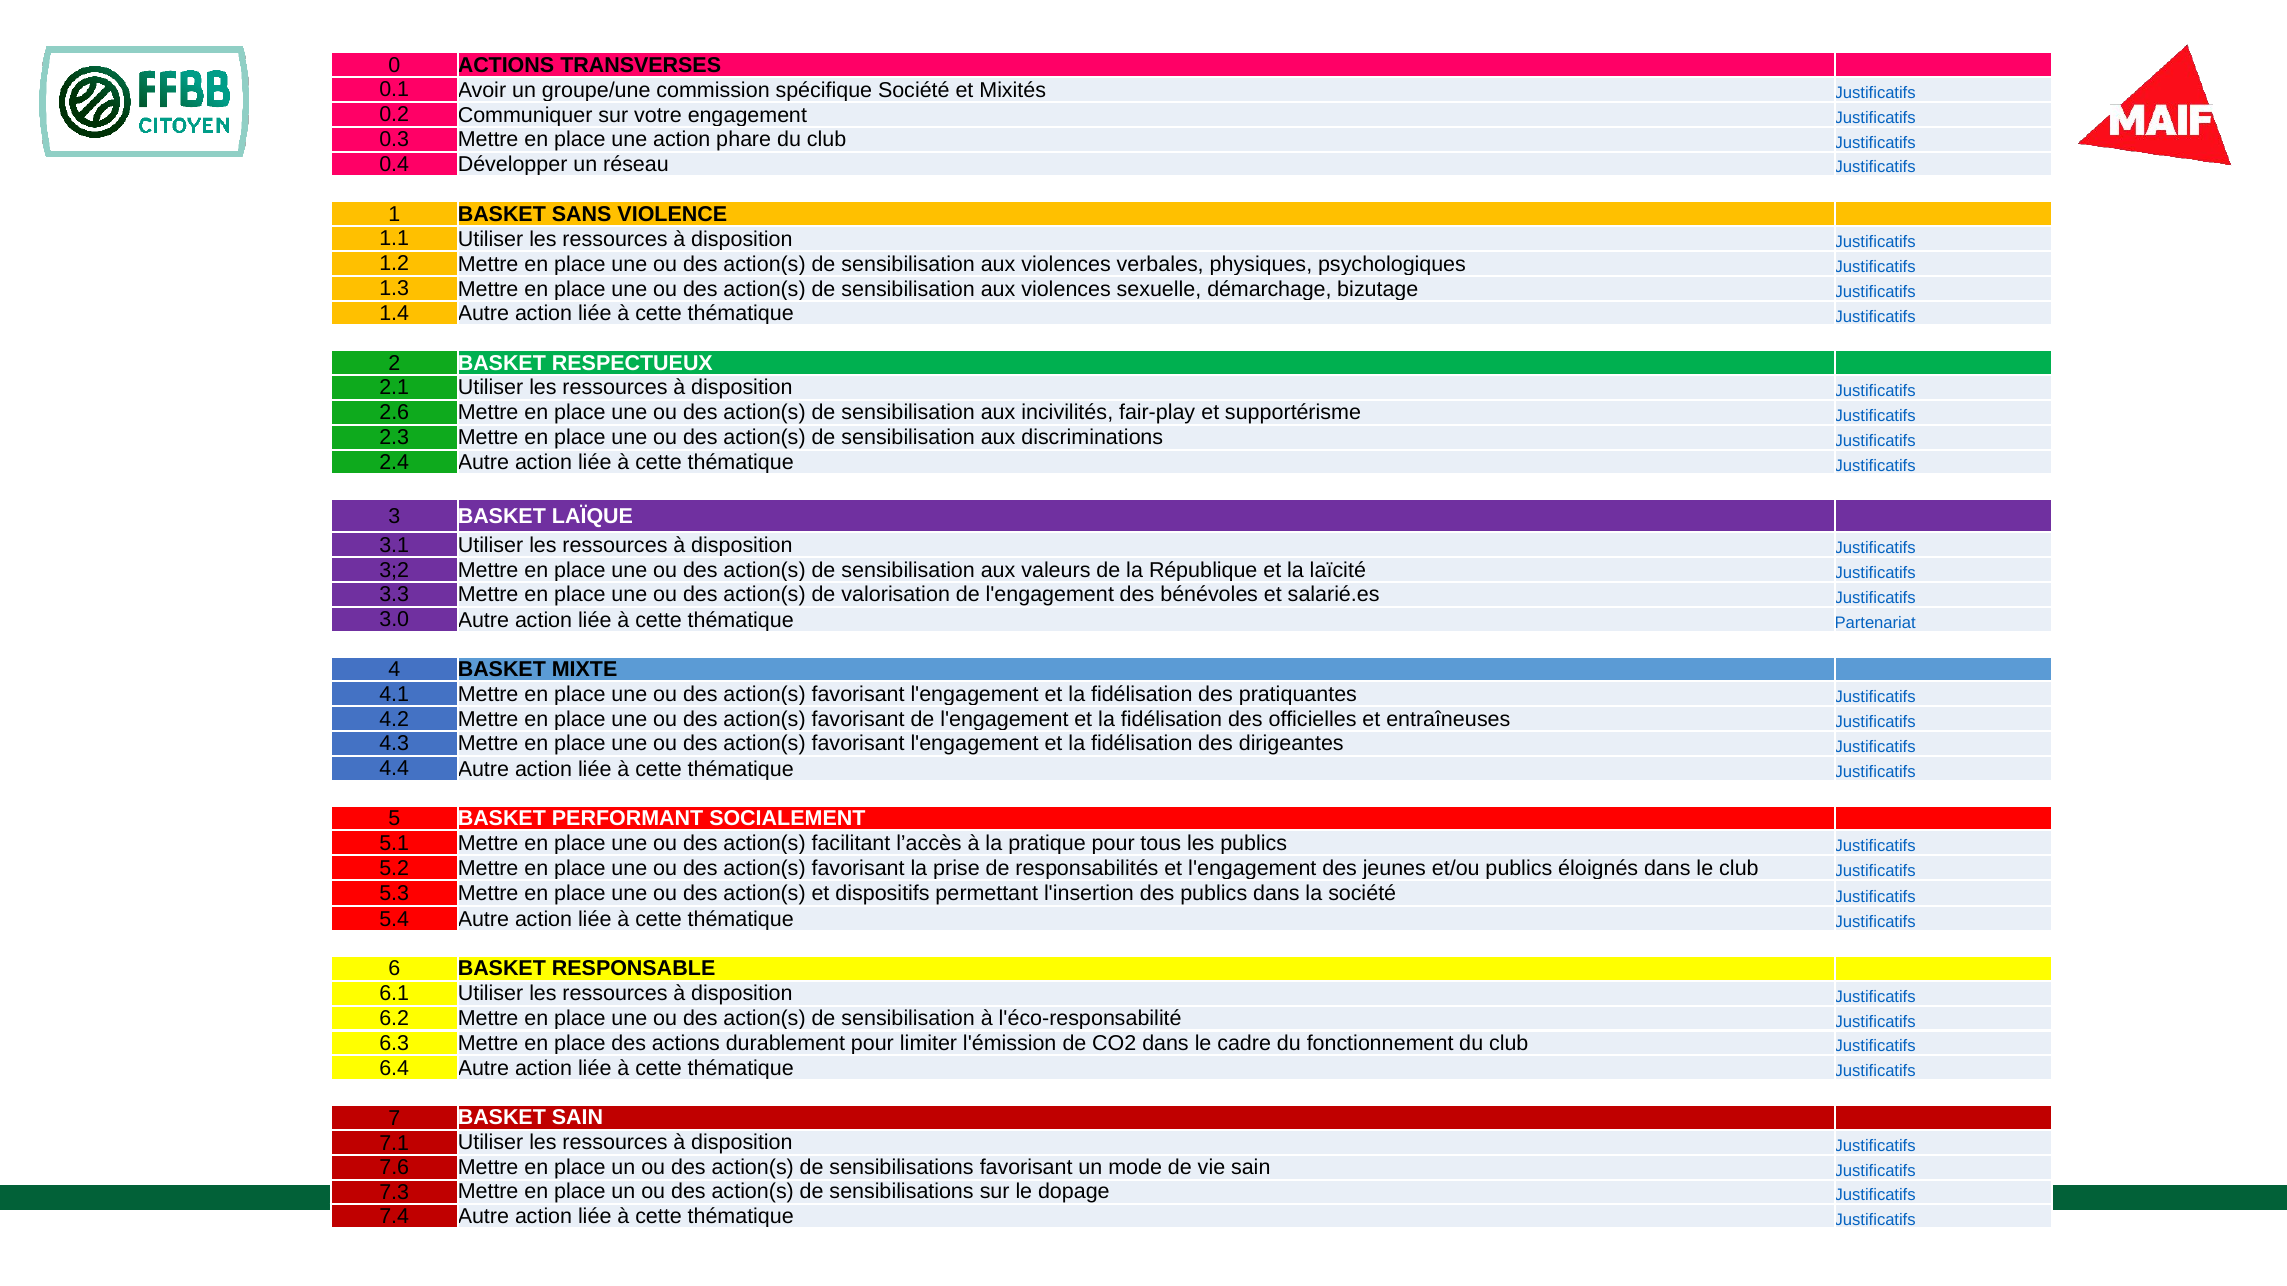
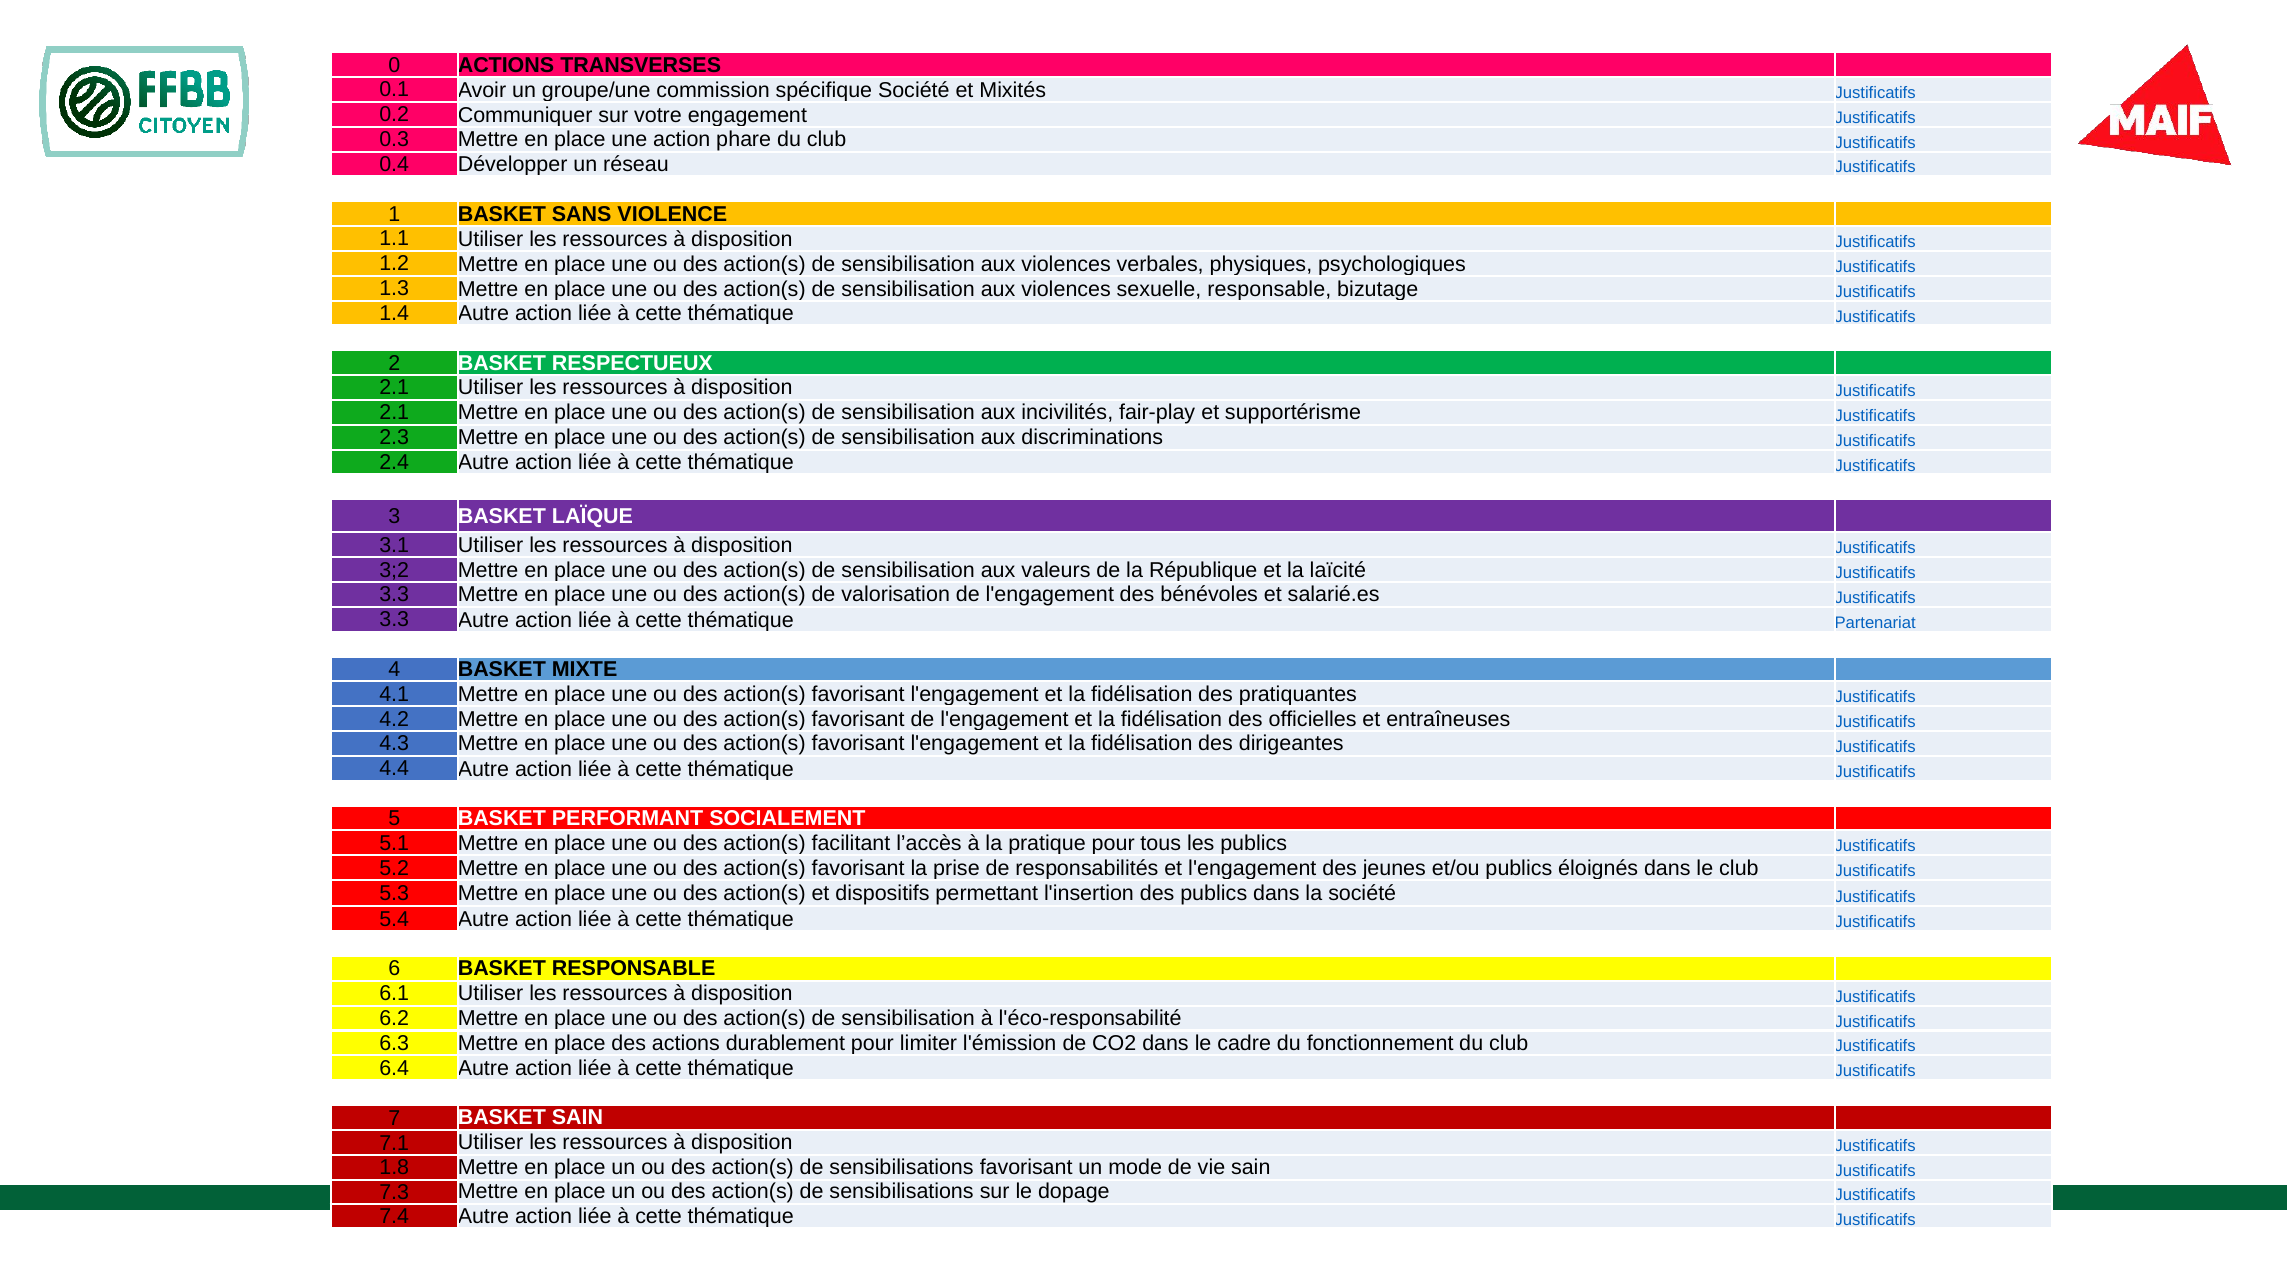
sexuelle démarchage: démarchage -> responsable (1269, 289)
2.6: 2.6 -> 2.1 (394, 413)
3.0: 3.0 -> 3.3 (394, 620)
7.6: 7.6 -> 1.8 (394, 1168)
